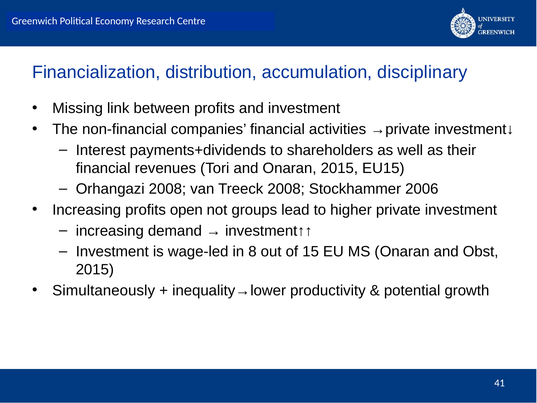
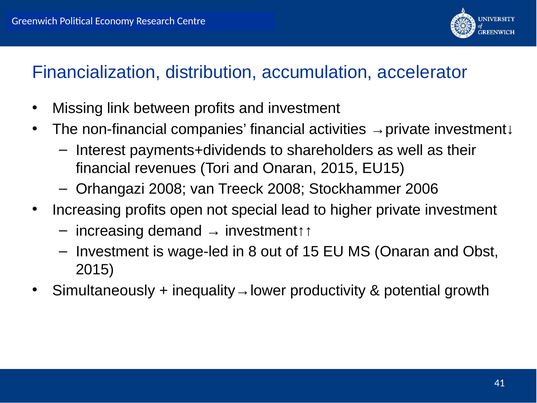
disciplinary: disciplinary -> accelerator (422, 72)
groups: groups -> special (254, 210)
